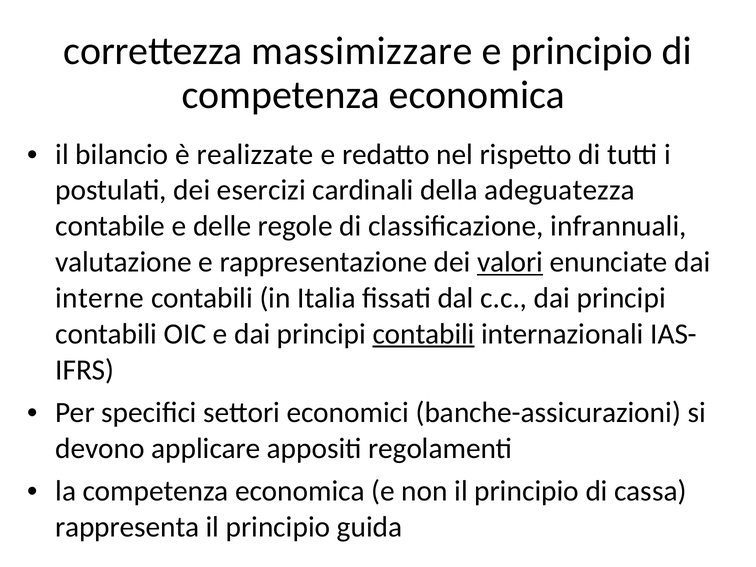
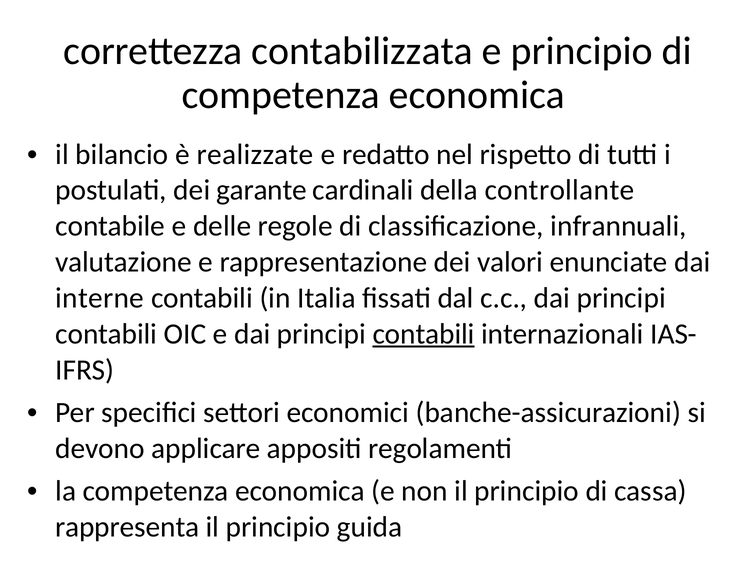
massimizzare: massimizzare -> contabilizzata (362, 51)
esercizi: esercizi -> garante (262, 190)
adeguatezza: adeguatezza -> controllante (560, 190)
valori underline: present -> none (510, 262)
